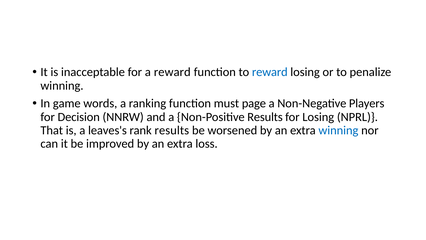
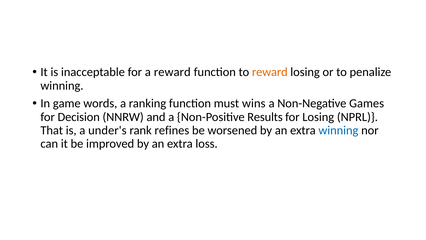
reward colour: blue -> orange (270, 72)
page: page -> wins (254, 103)
Players: Players -> Games (367, 103)
leaves's: leaves's -> under's (107, 130)
rank results: results -> refines (172, 130)
